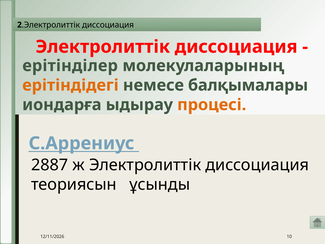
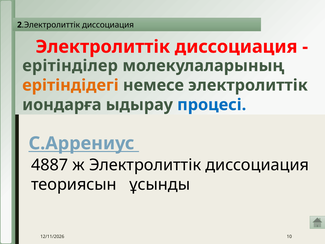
немесе балқымалары: балқымалары -> электролиттік (248, 85)
процесі colour: orange -> blue (212, 105)
2887: 2887 -> 4887 (50, 165)
